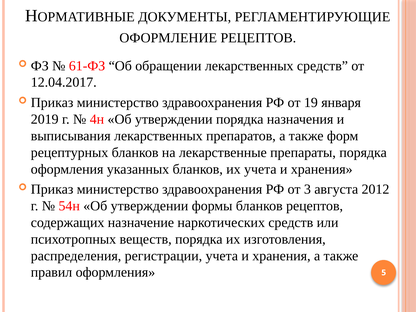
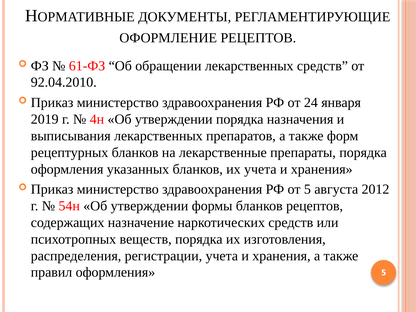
12.04.2017: 12.04.2017 -> 92.04.2010 (64, 82)
19: 19 -> 24 (311, 103)
от 3: 3 -> 5 (307, 189)
